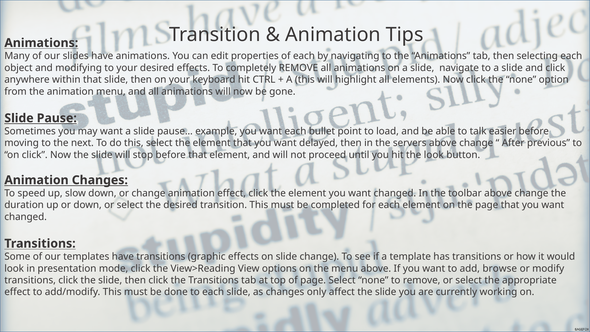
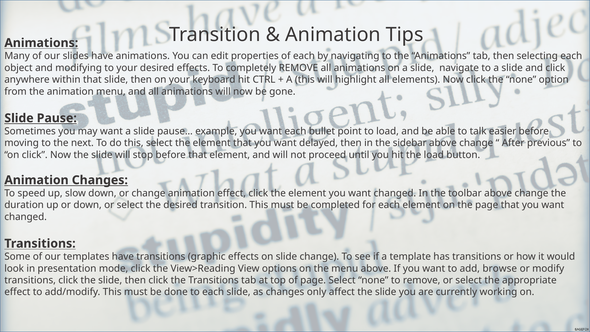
servers: servers -> sidebar (410, 143)
the look: look -> load (434, 155)
